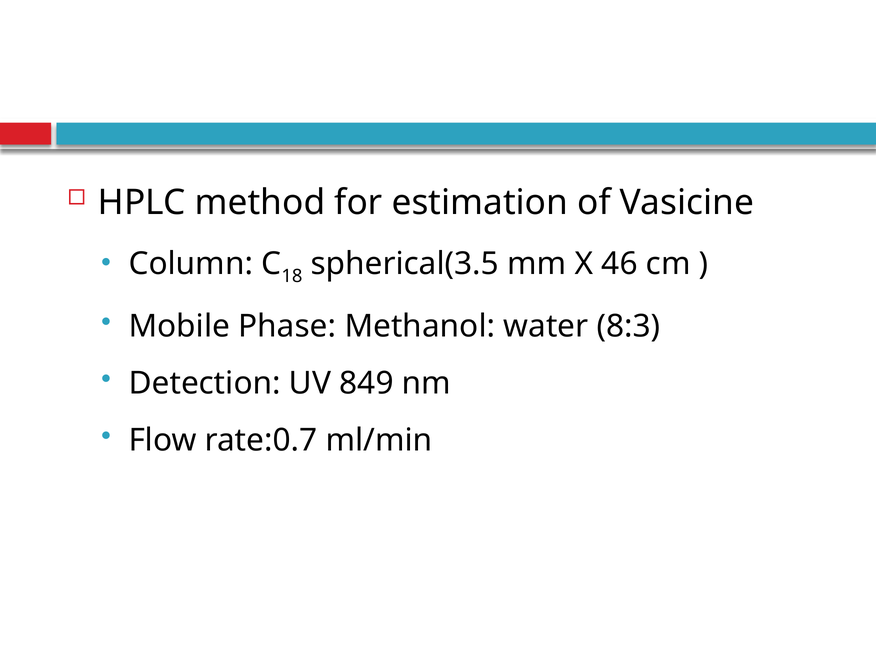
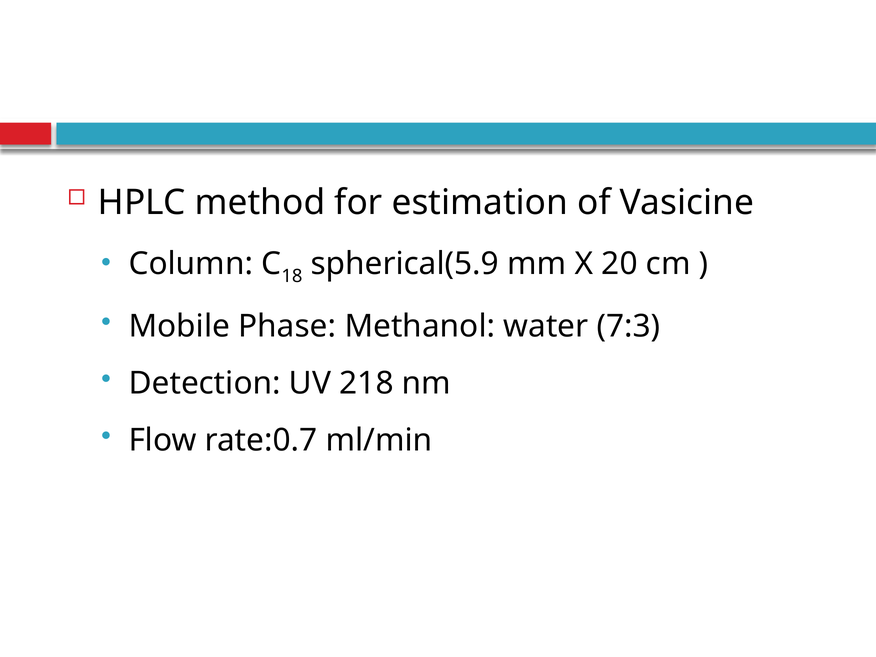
spherical(3.5: spherical(3.5 -> spherical(5.9 (405, 264)
46: 46 -> 20 (620, 264)
8:3: 8:3 -> 7:3 (628, 326)
849: 849 -> 218 (367, 383)
